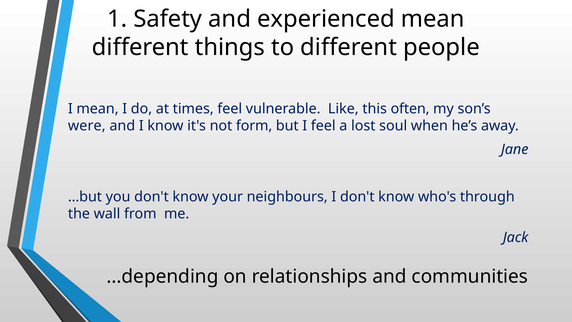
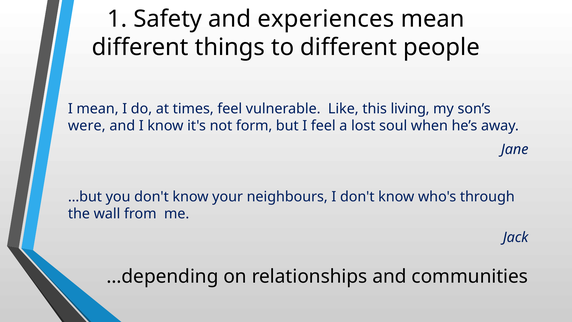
experienced: experienced -> experiences (326, 19)
often: often -> living (410, 109)
